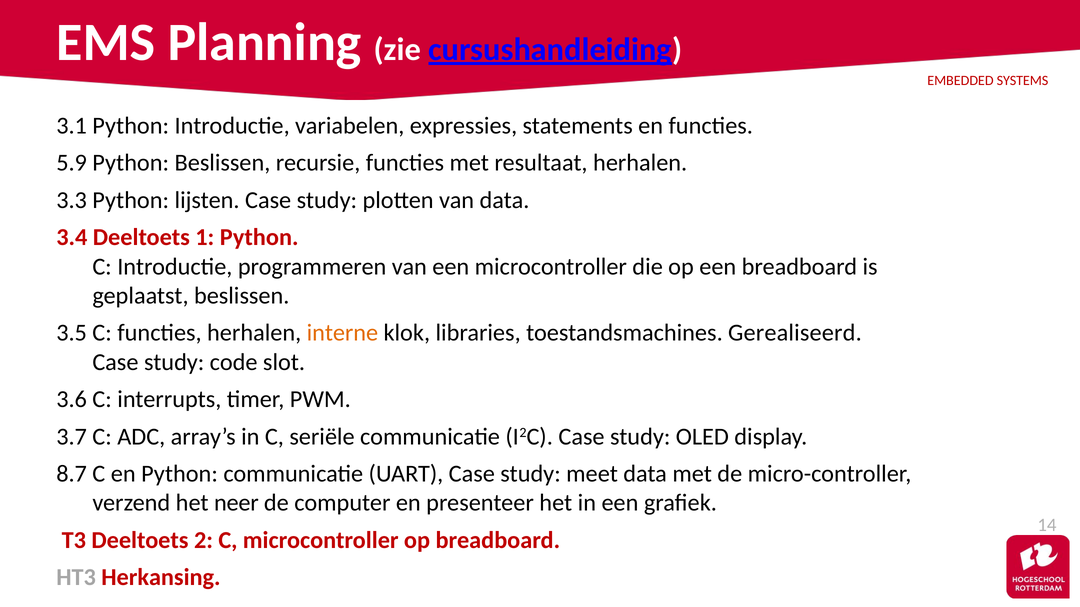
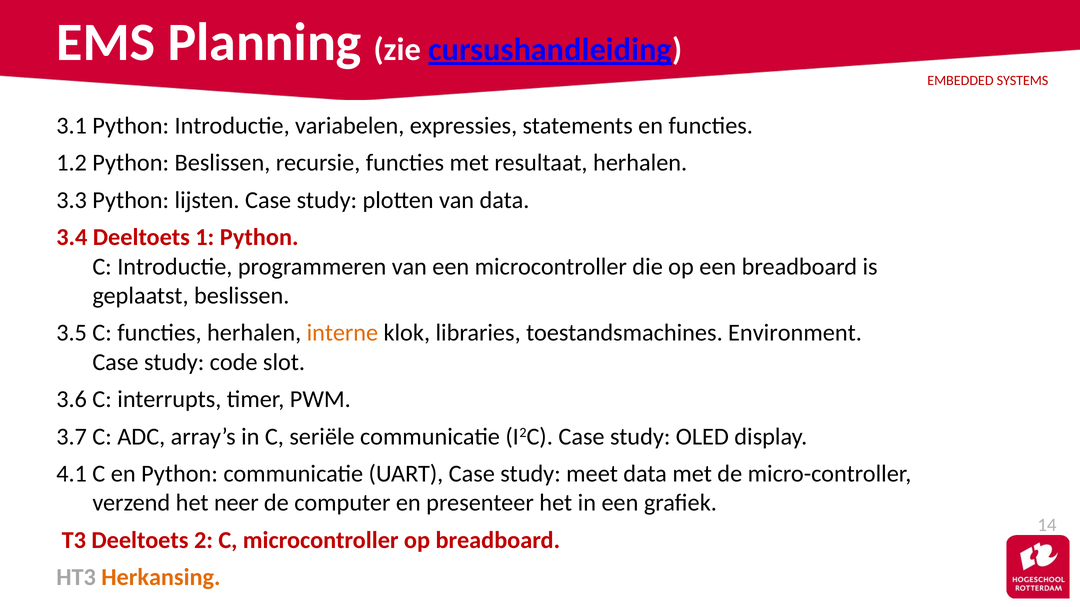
5.9: 5.9 -> 1.2 (72, 163)
Gerealiseerd: Gerealiseerd -> Environment (795, 333)
8.7: 8.7 -> 4.1 (72, 474)
Herkansing colour: red -> orange (161, 578)
